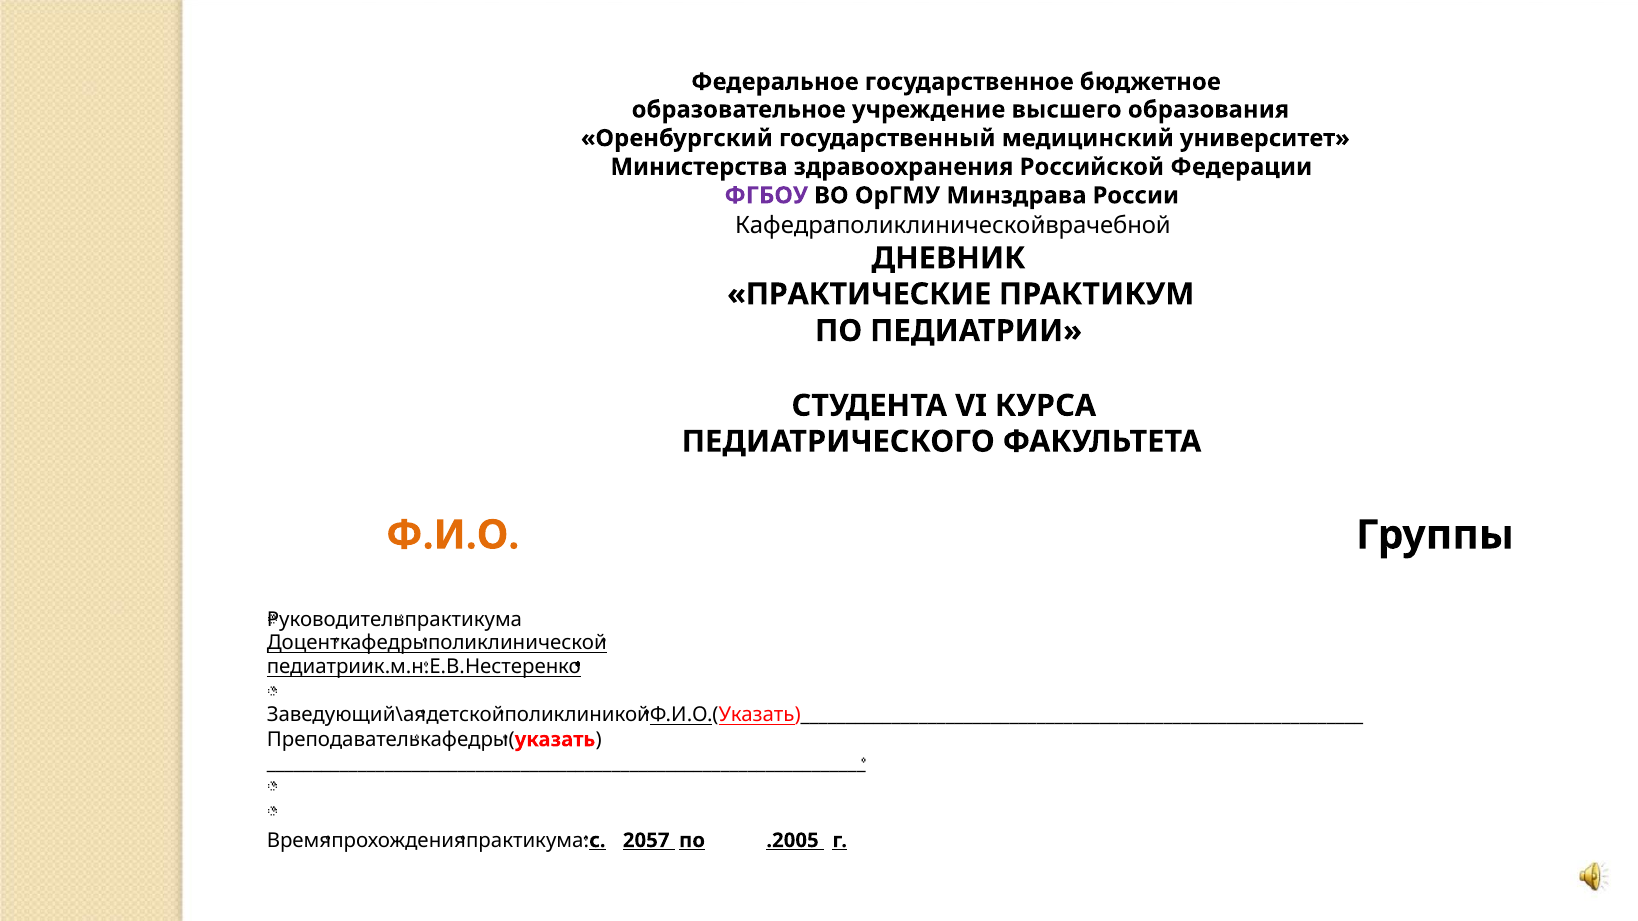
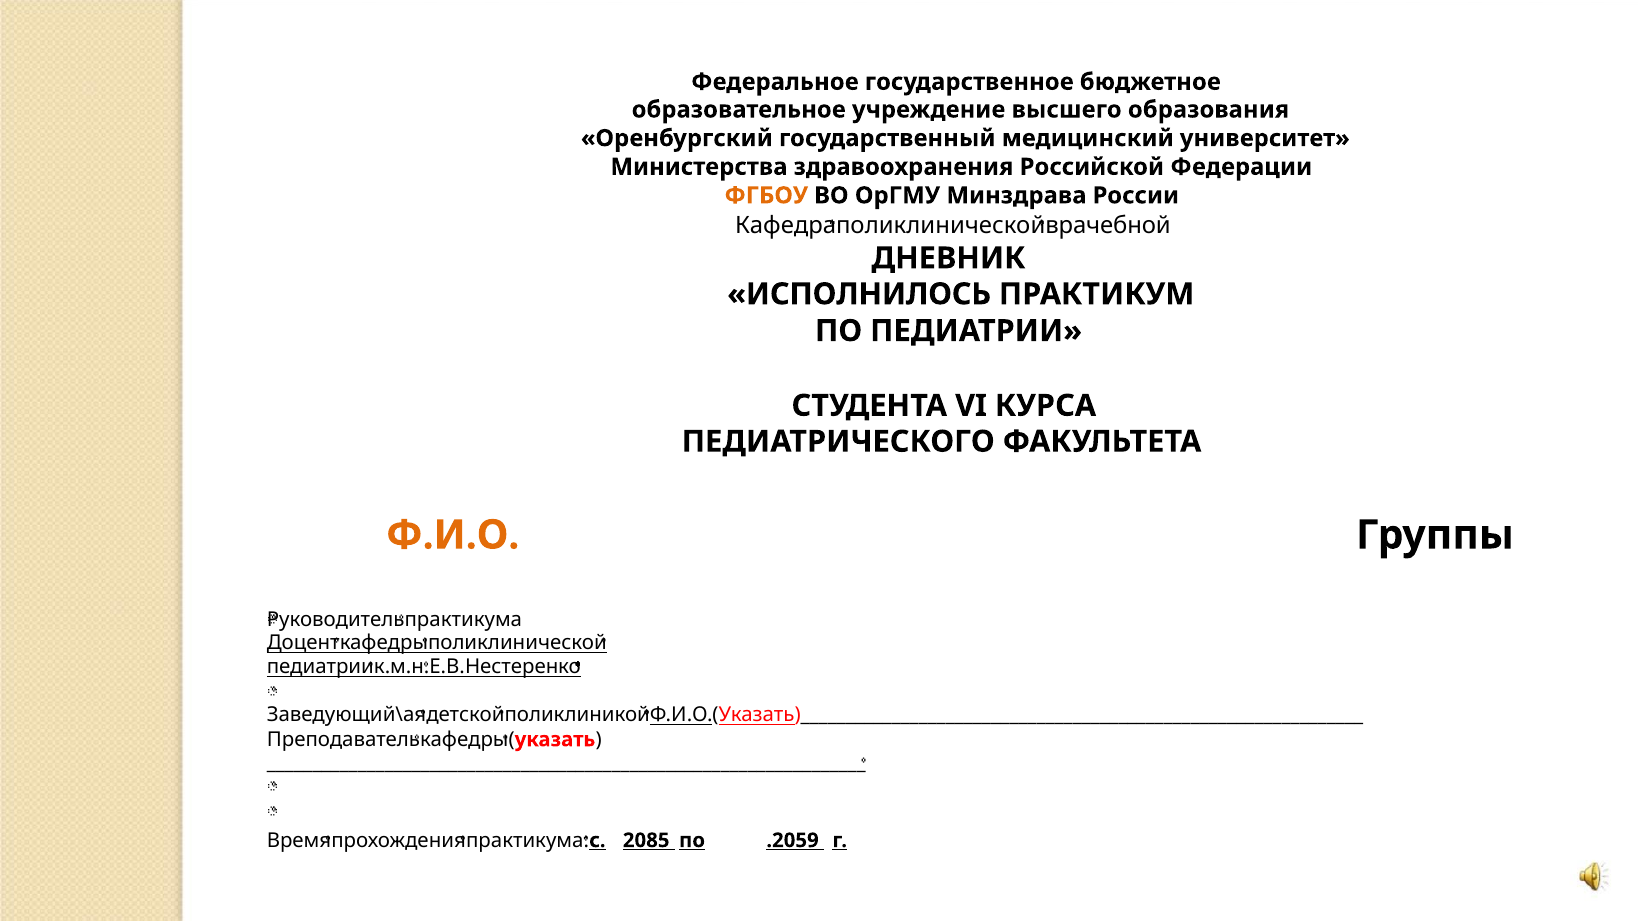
ФГБОУ colour: purple -> orange (766, 196)
ПРАКТИЧЕСКИЕ: ПРАКТИЧЕСКИЕ -> ИСПОЛНИЛОСЬ (859, 294)
2057: 2057 -> 2085 (646, 841)
.2005: .2005 -> .2059 (793, 841)
